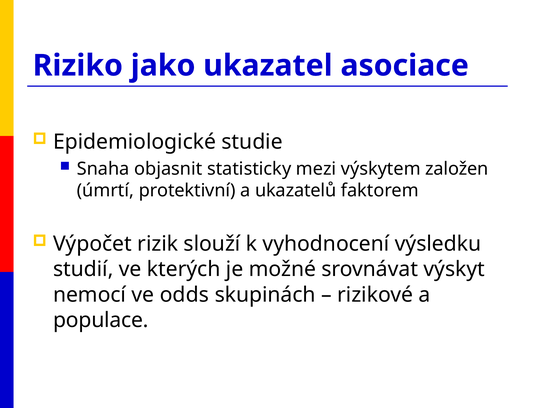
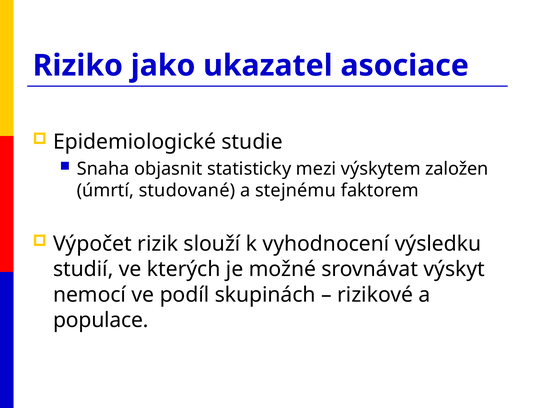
protektivní: protektivní -> studované (187, 190)
ukazatelů: ukazatelů -> stejnému (296, 190)
odds: odds -> podíl (184, 295)
